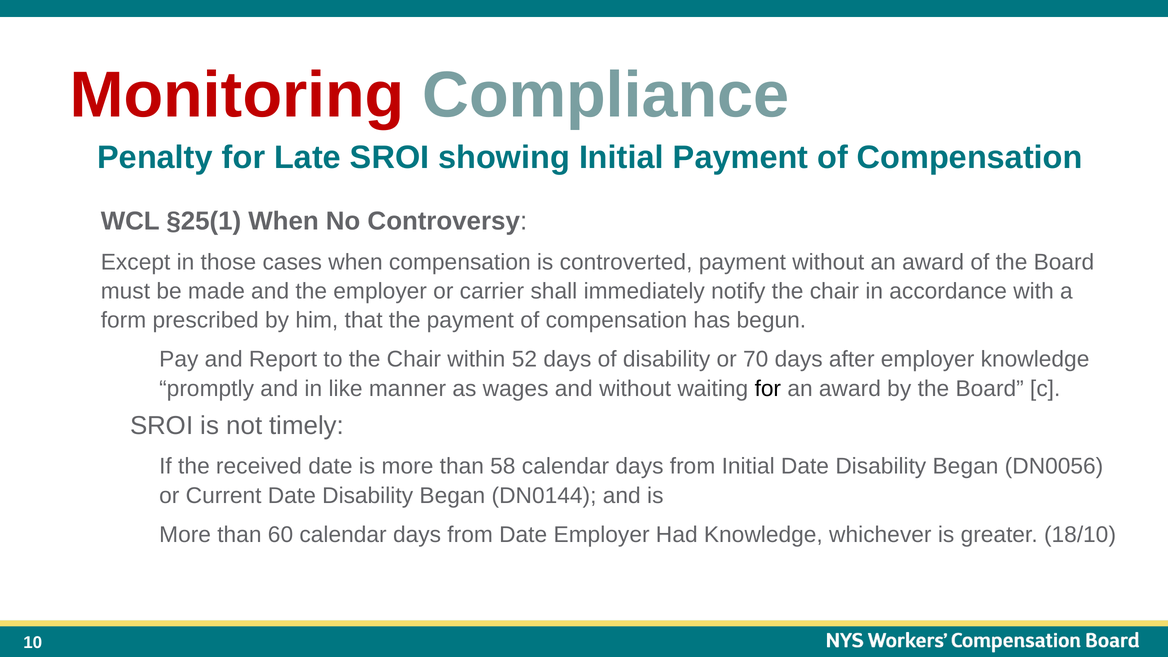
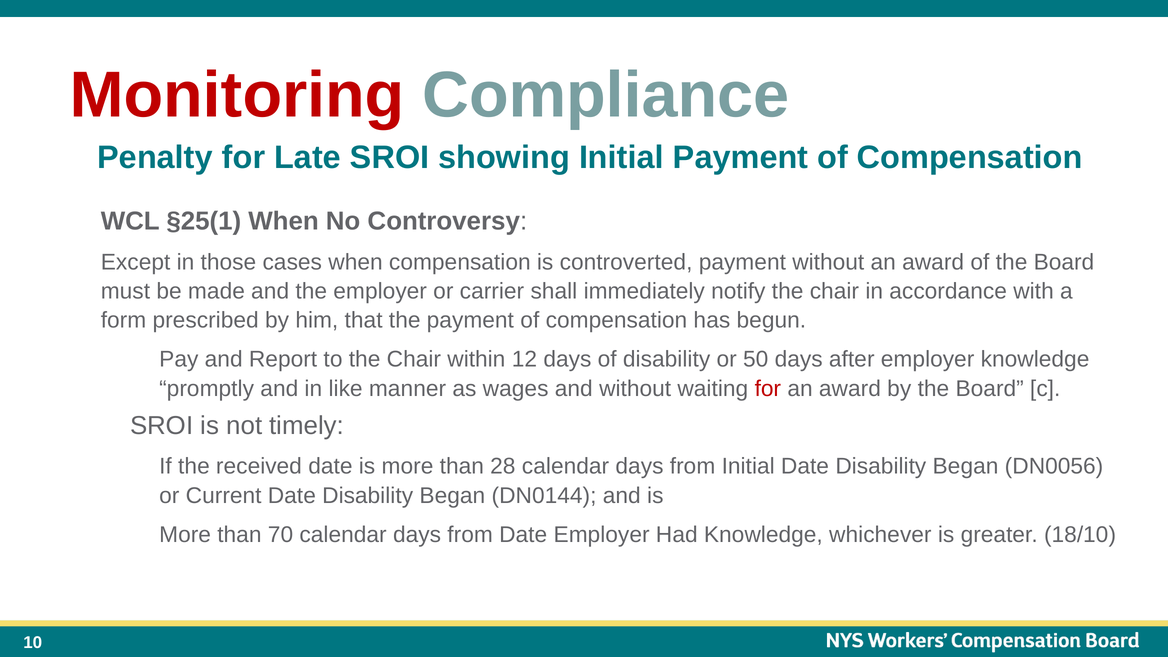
52: 52 -> 12 (524, 359)
70: 70 -> 50 (756, 359)
for colour: black -> red (768, 389)
58: 58 -> 28 (503, 466)
60: 60 -> 70 (281, 535)
